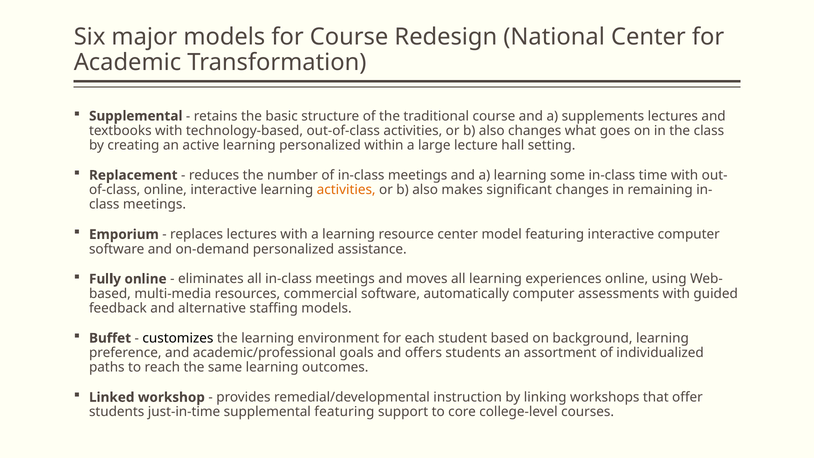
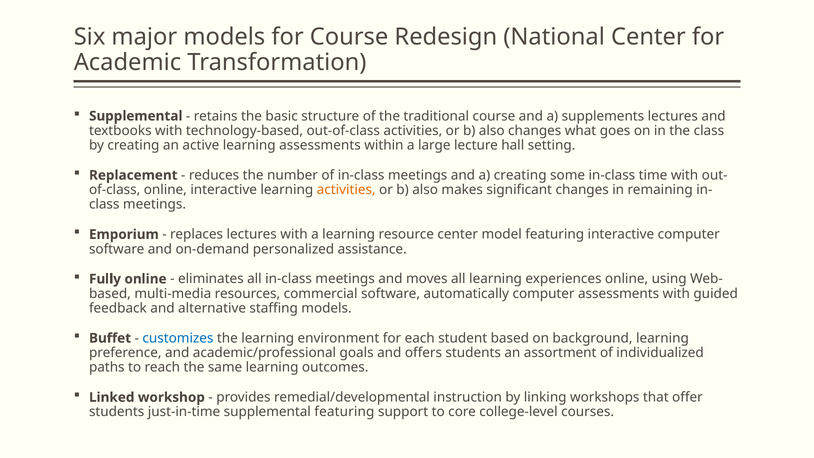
learning personalized: personalized -> assessments (320, 145)
and a learning: learning -> creating (520, 175)
customizes colour: black -> blue (178, 338)
